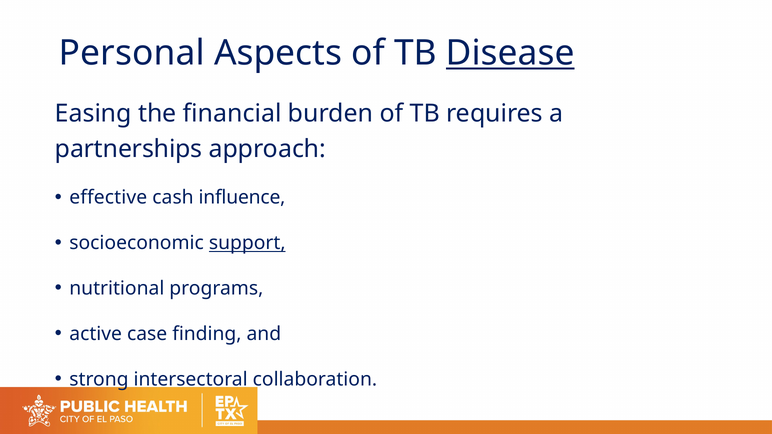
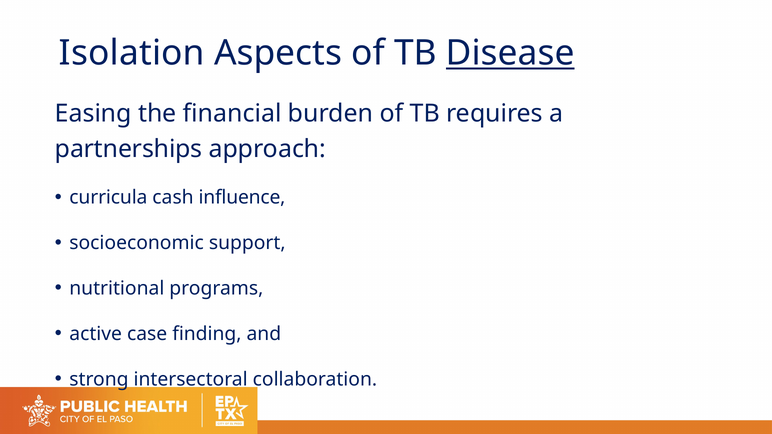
Personal: Personal -> Isolation (132, 53)
effective: effective -> curricula (108, 198)
support underline: present -> none (247, 243)
